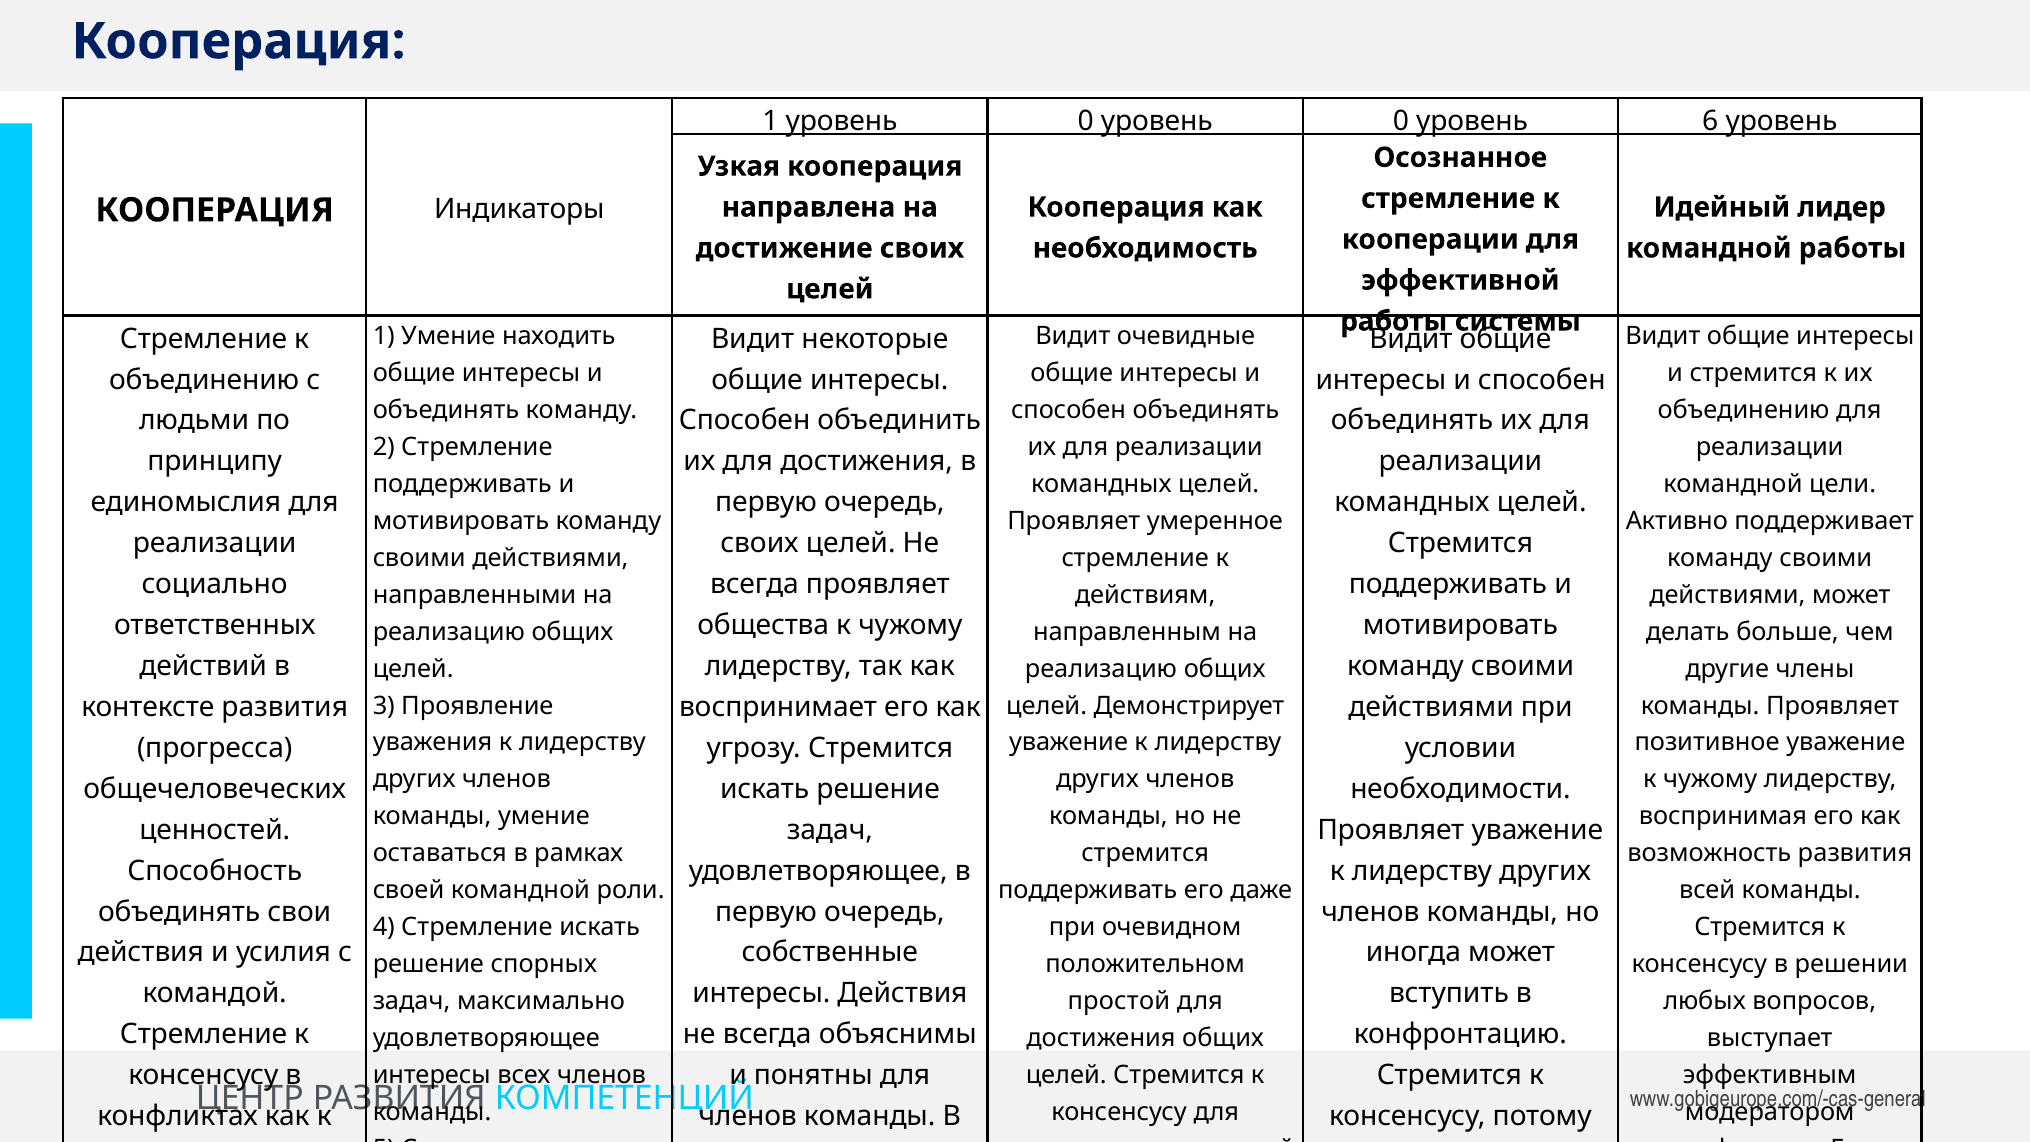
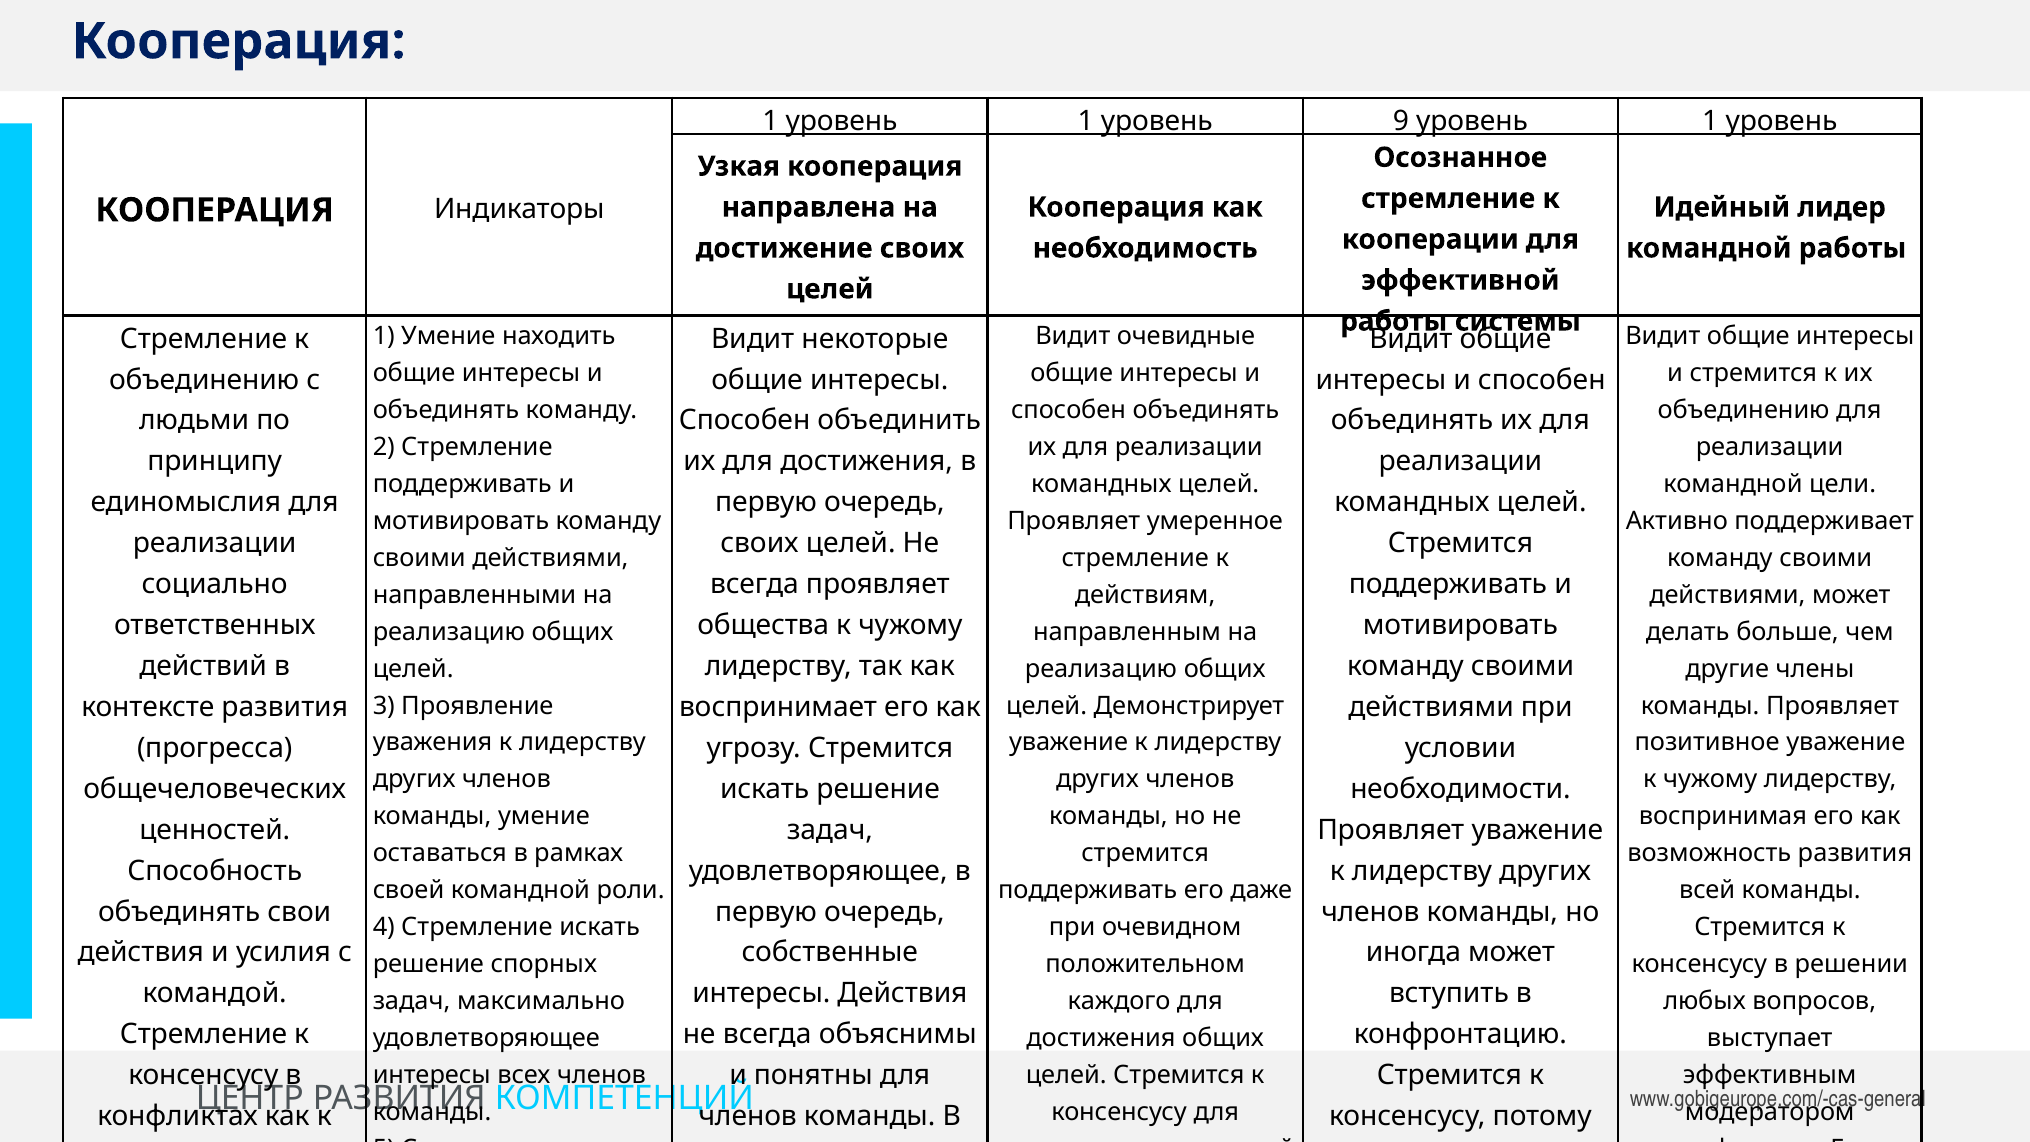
1 уровень 0: 0 -> 1 (1086, 121)
0: 0 -> 9 (1401, 121)
6: 6 -> 1 (1710, 121)
простой: простой -> каждого (1119, 1001)
